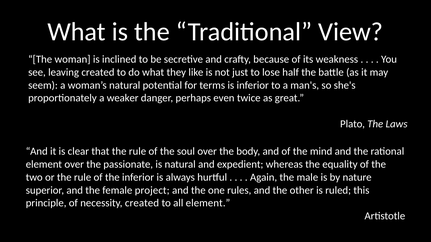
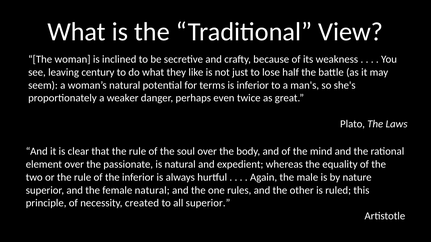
leaving created: created -> century (98, 72)
female project: project -> natural (152, 190)
all element: element -> superior (208, 203)
